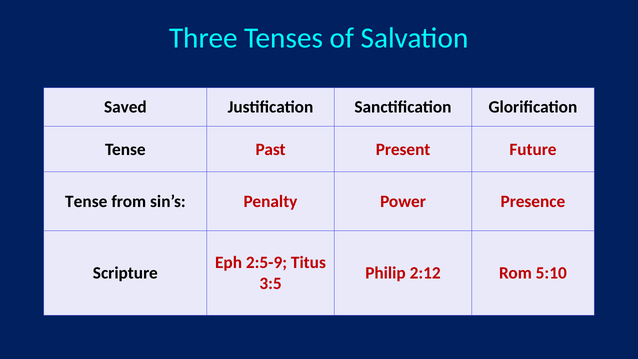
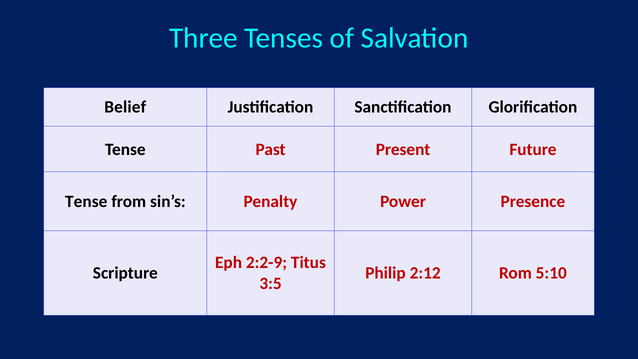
Saved: Saved -> Belief (125, 107)
2:5-9: 2:5-9 -> 2:2-9 (266, 263)
